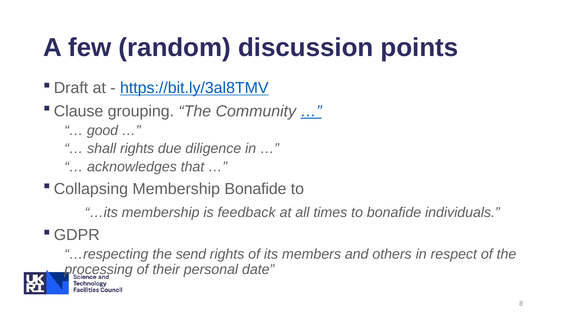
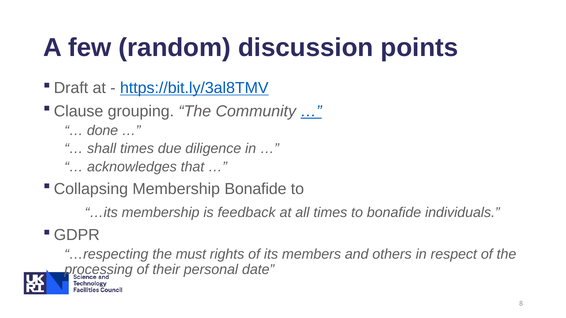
good: good -> done (103, 130)
shall rights: rights -> times (137, 149)
send: send -> must (191, 254)
